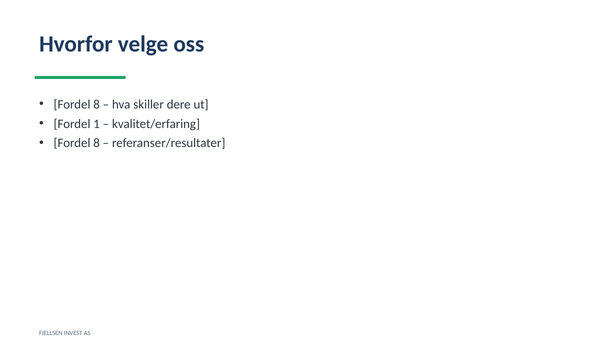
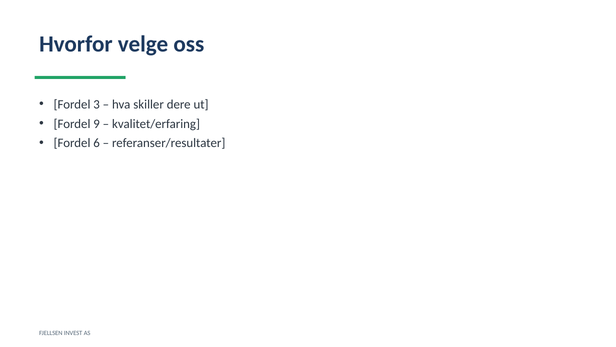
8: 8 -> 3 (97, 104)
1: 1 -> 9 (97, 124)
8: 8 -> 6 (97, 143)
